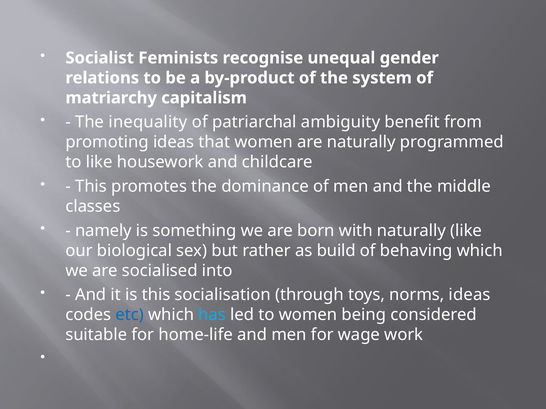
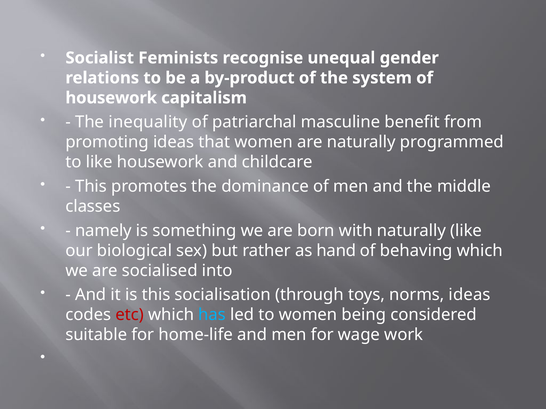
matriarchy: matriarchy -> housework (111, 98)
ambiguity: ambiguity -> masculine (341, 122)
build: build -> hand (336, 251)
etc colour: blue -> red (130, 315)
